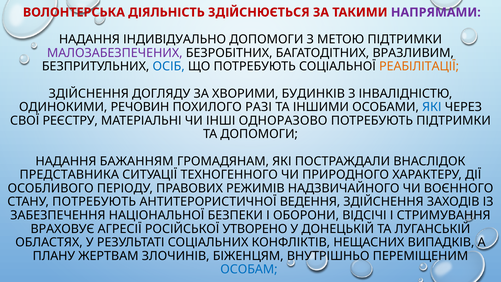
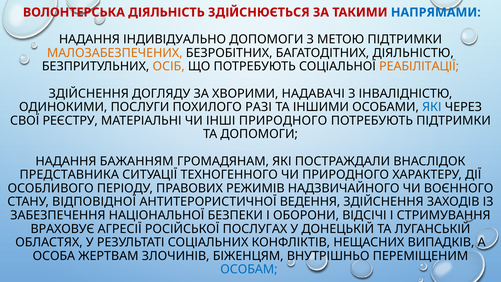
НАПРЯМАМИ colour: purple -> blue (436, 12)
МАЛОЗАБЕЗПЕЧЕНИХ colour: purple -> orange (115, 53)
ВРАЗЛИВИМ: ВРАЗЛИВИМ -> ДІЯЛЬНІСТЮ (413, 53)
ОСІБ colour: blue -> orange (169, 66)
БУДИНКІВ: БУДИНКІВ -> НАДАВАЧІ (313, 94)
РЕЧОВИН: РЕЧОВИН -> ПОСЛУГИ (140, 107)
ІНШІ ОДНОРАЗОВО: ОДНОРАЗОВО -> ПРИРОДНОГО (283, 121)
СТАНУ ПОТРЕБУЮТЬ: ПОТРЕБУЮТЬ -> ВІДПОВІДНОЇ (94, 202)
УТВОРЕНО: УТВОРЕНО -> ПОСЛУГАХ (255, 229)
ПЛАНУ: ПЛАНУ -> ОСОБА (54, 256)
